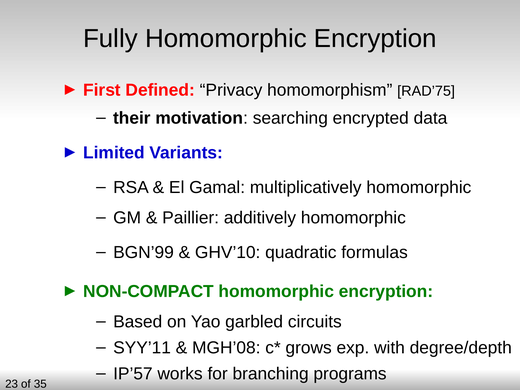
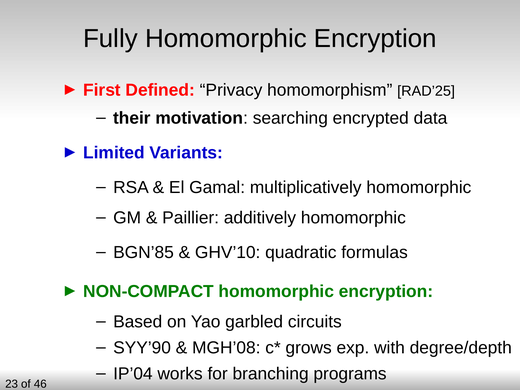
RAD’75: RAD’75 -> RAD’25 (426, 91)
BGN’99: BGN’99 -> BGN’85 (144, 253)
SYY’11: SYY’11 -> SYY’90 (142, 348)
IP’57: IP’57 -> IP’04 (133, 374)
35: 35 -> 46 (40, 384)
